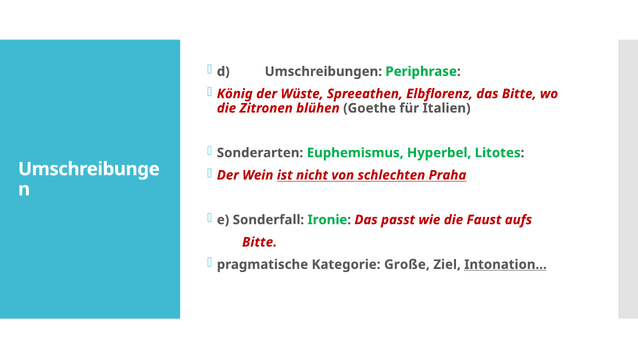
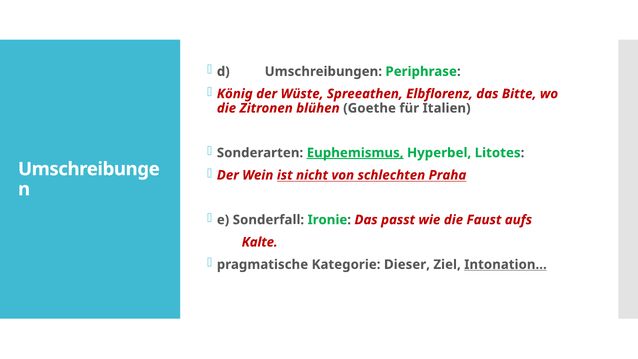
Euphemismus underline: none -> present (355, 153)
Bitte: Bitte -> Kalte (260, 242)
Große: Große -> Dieser (407, 264)
